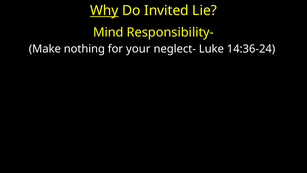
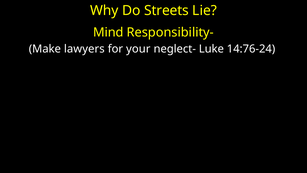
Why underline: present -> none (104, 11)
Invited: Invited -> Streets (166, 11)
nothing: nothing -> lawyers (84, 49)
14:36-24: 14:36-24 -> 14:76-24 (251, 49)
